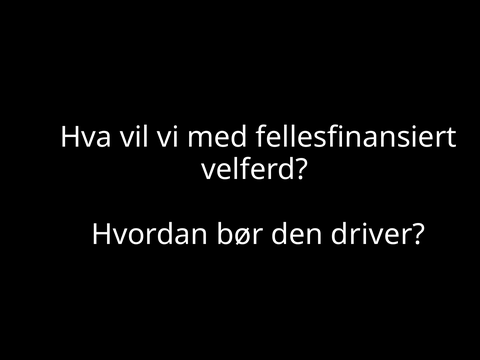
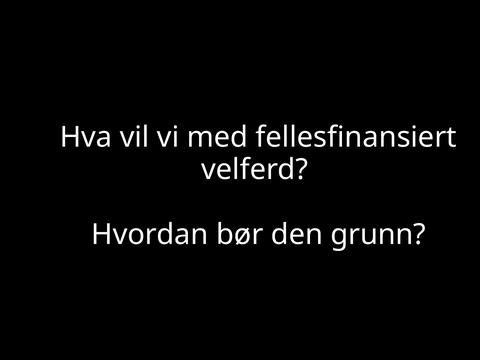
driver: driver -> grunn (378, 234)
